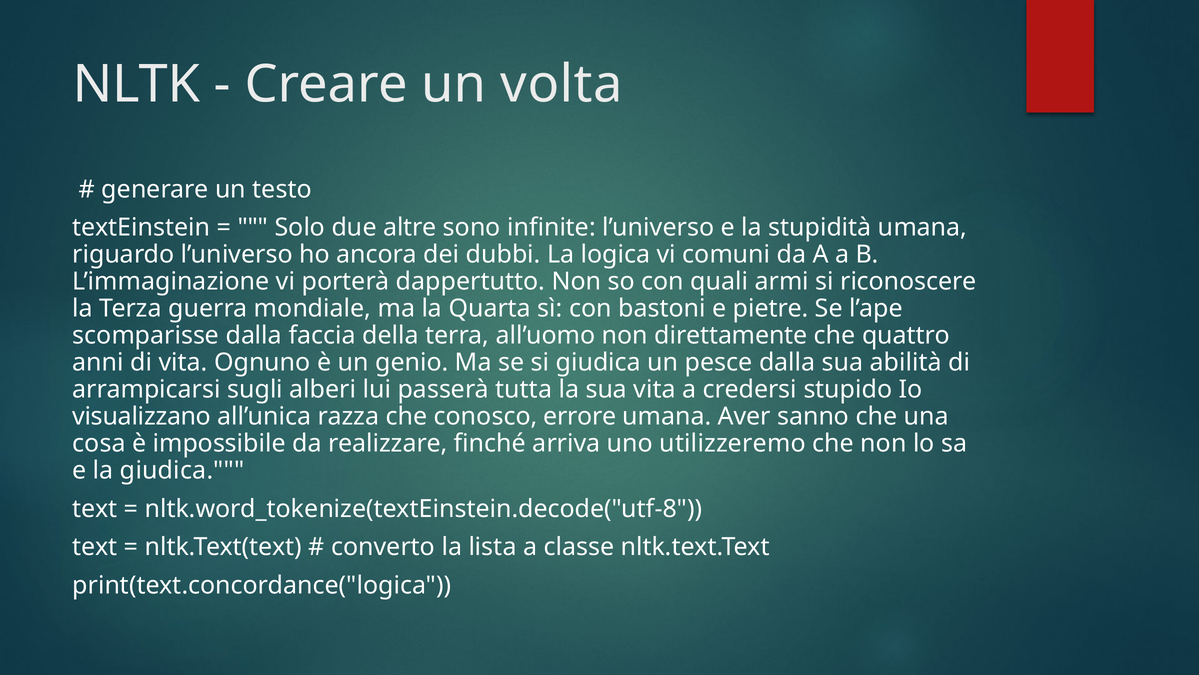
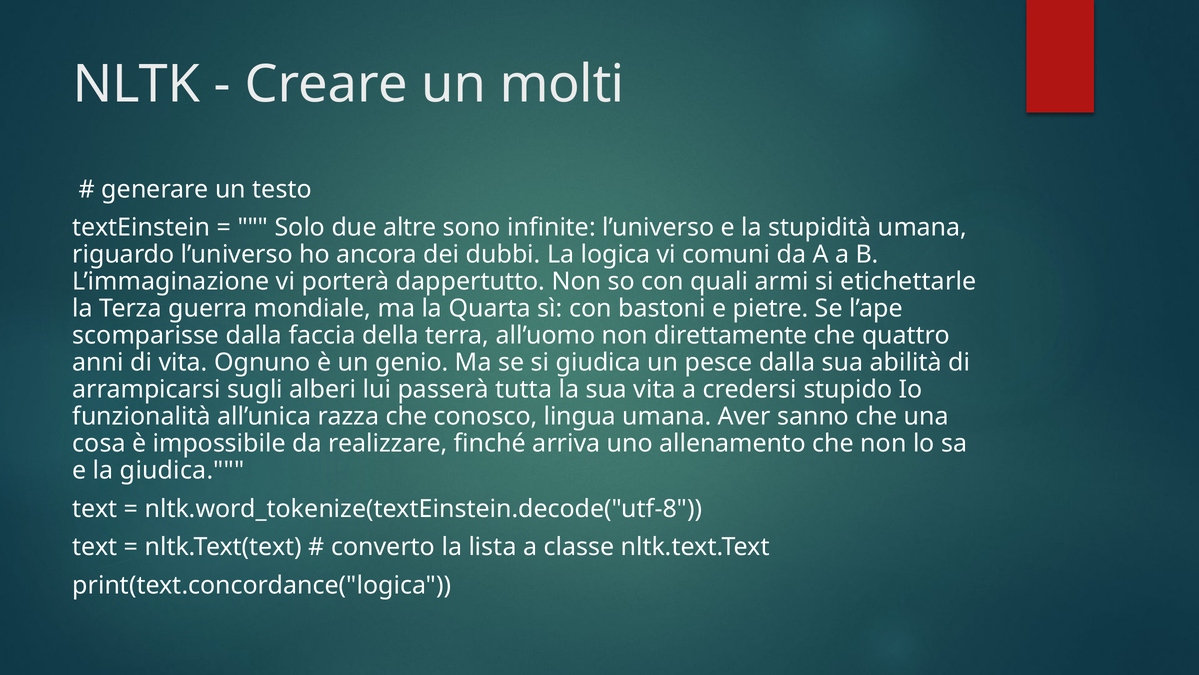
volta: volta -> molti (562, 84)
riconoscere: riconoscere -> etichettarle (908, 281)
visualizzano: visualizzano -> funzionalità (142, 416)
errore: errore -> lingua (580, 416)
utilizzeremo: utilizzeremo -> allenamento (733, 443)
